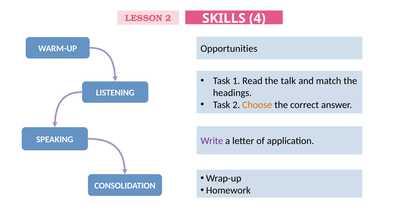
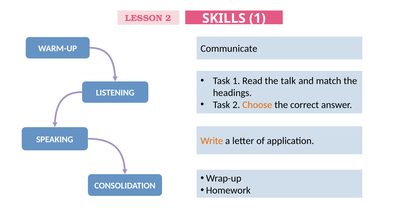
SKILLS 4: 4 -> 1 (257, 18)
Opportunities: Opportunities -> Communicate (229, 49)
Write colour: purple -> orange (212, 141)
